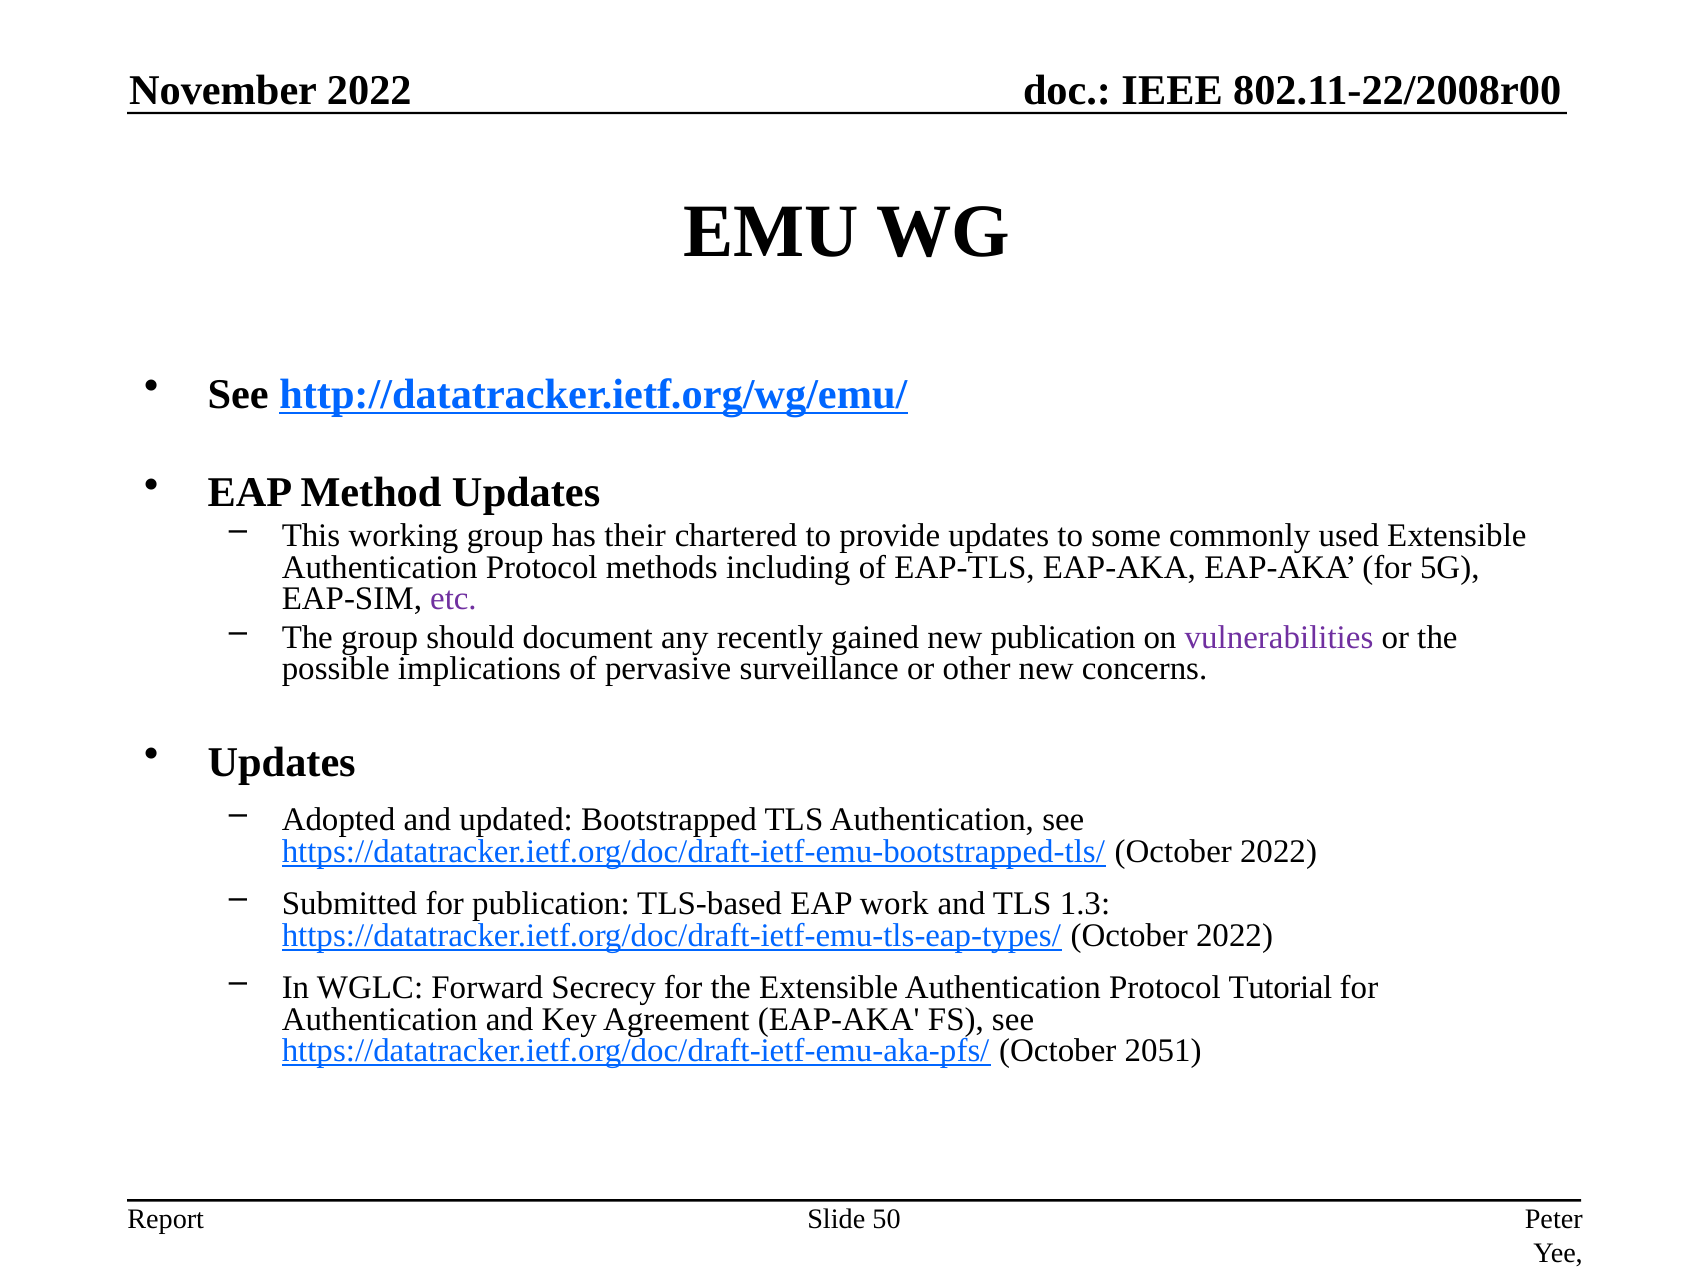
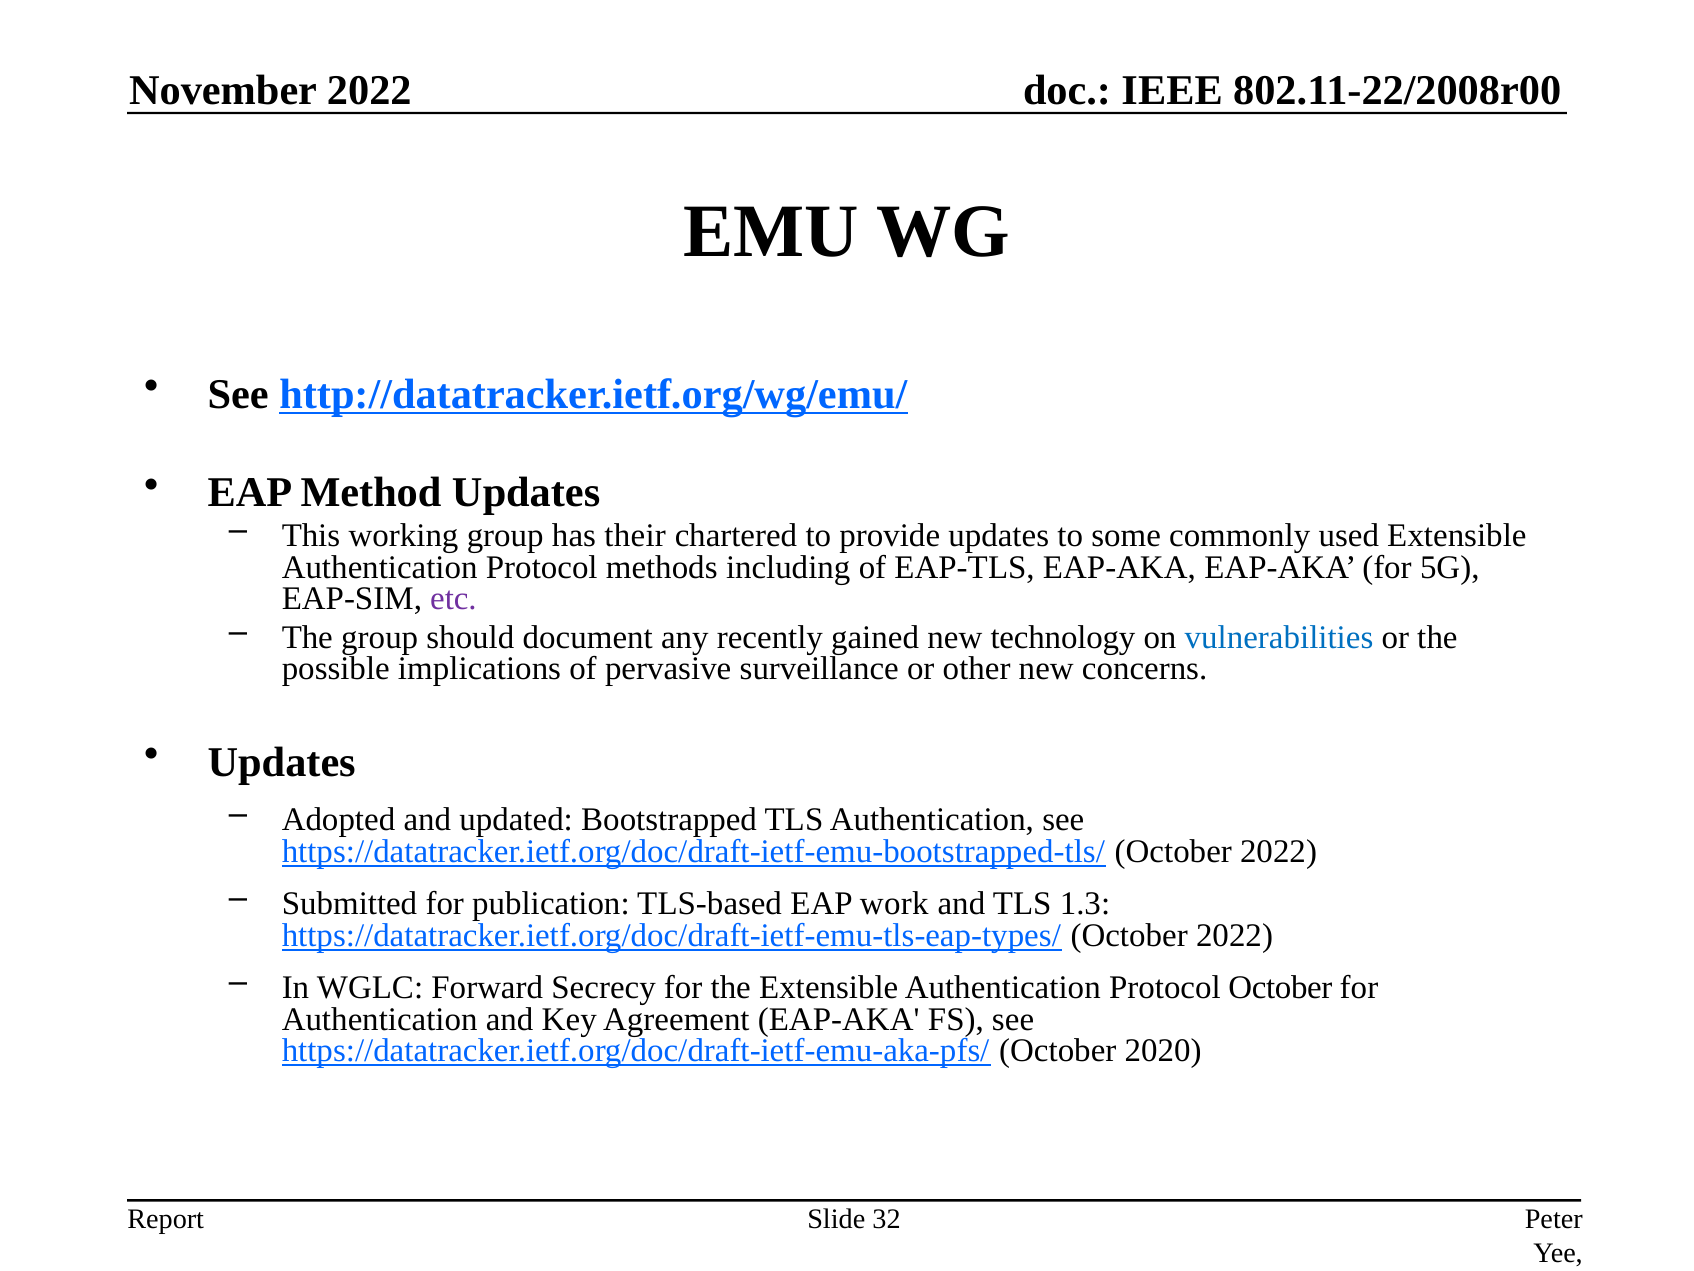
new publication: publication -> technology (1063, 637)
vulnerabilities colour: purple -> blue (1279, 637)
Protocol Tutorial: Tutorial -> October (1280, 987)
2051: 2051 -> 2020 (1163, 1050)
50: 50 -> 32 (887, 1219)
